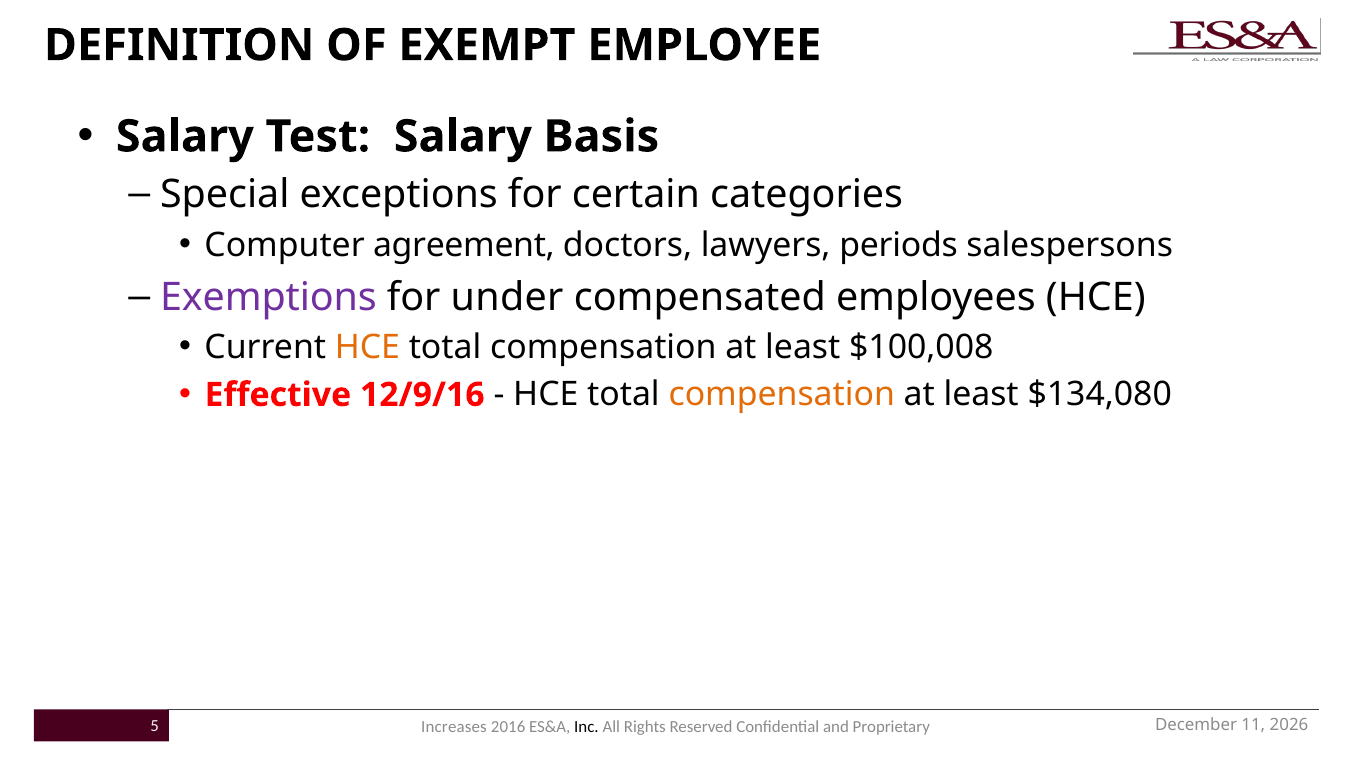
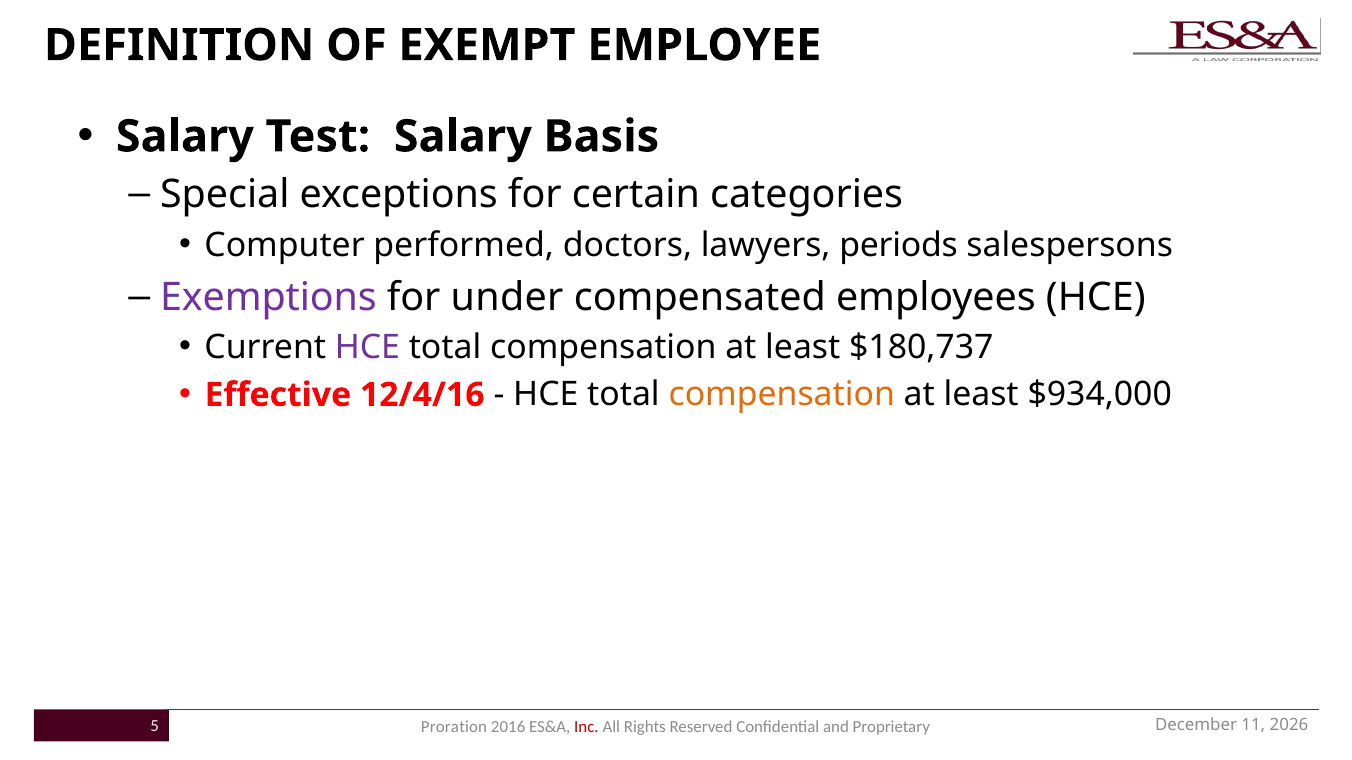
agreement: agreement -> performed (464, 245)
HCE colour: orange -> purple (367, 348)
$100,008: $100,008 -> $180,737 (921, 348)
12/9/16: 12/9/16 -> 12/4/16 (422, 395)
$134,080: $134,080 -> $934,000 (1100, 395)
Increases: Increases -> Proration (454, 727)
Inc colour: black -> red (586, 727)
